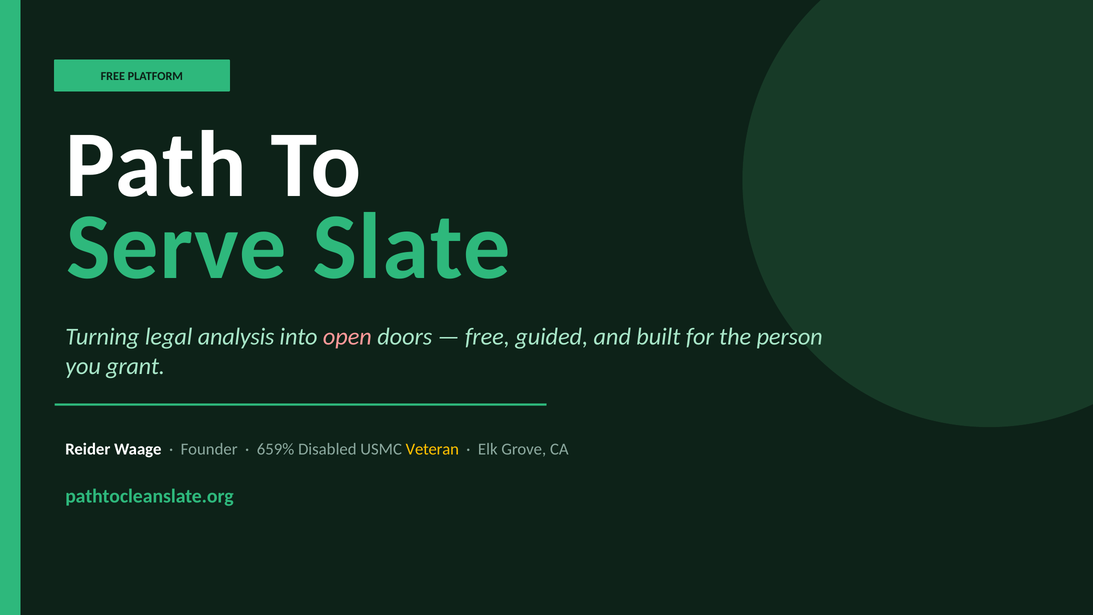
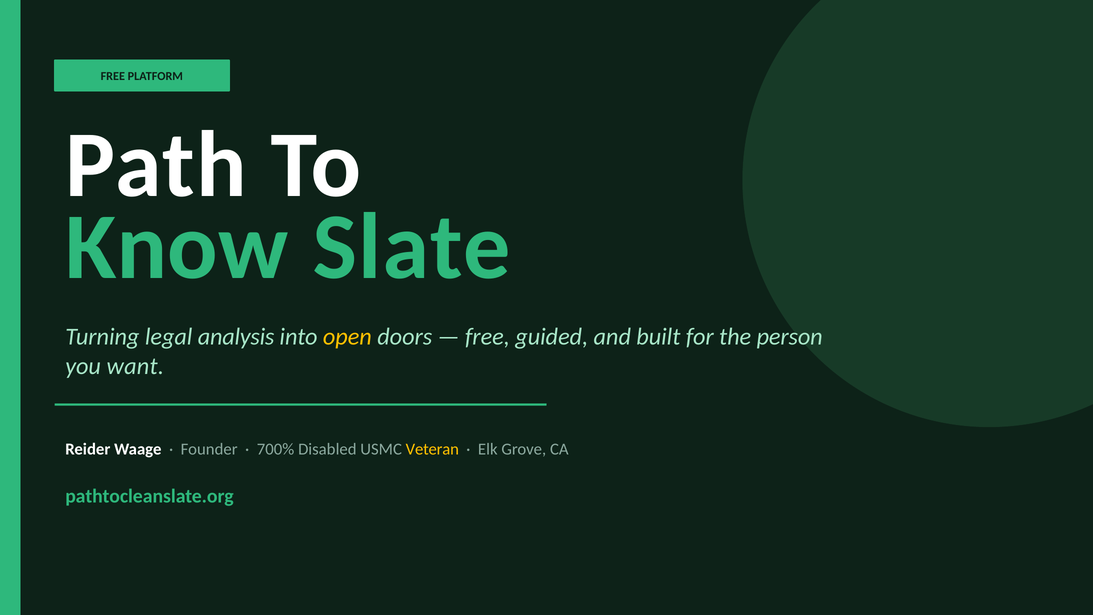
Serve: Serve -> Know (177, 247)
open colour: pink -> yellow (347, 337)
grant: grant -> want (135, 366)
659%: 659% -> 700% (276, 449)
